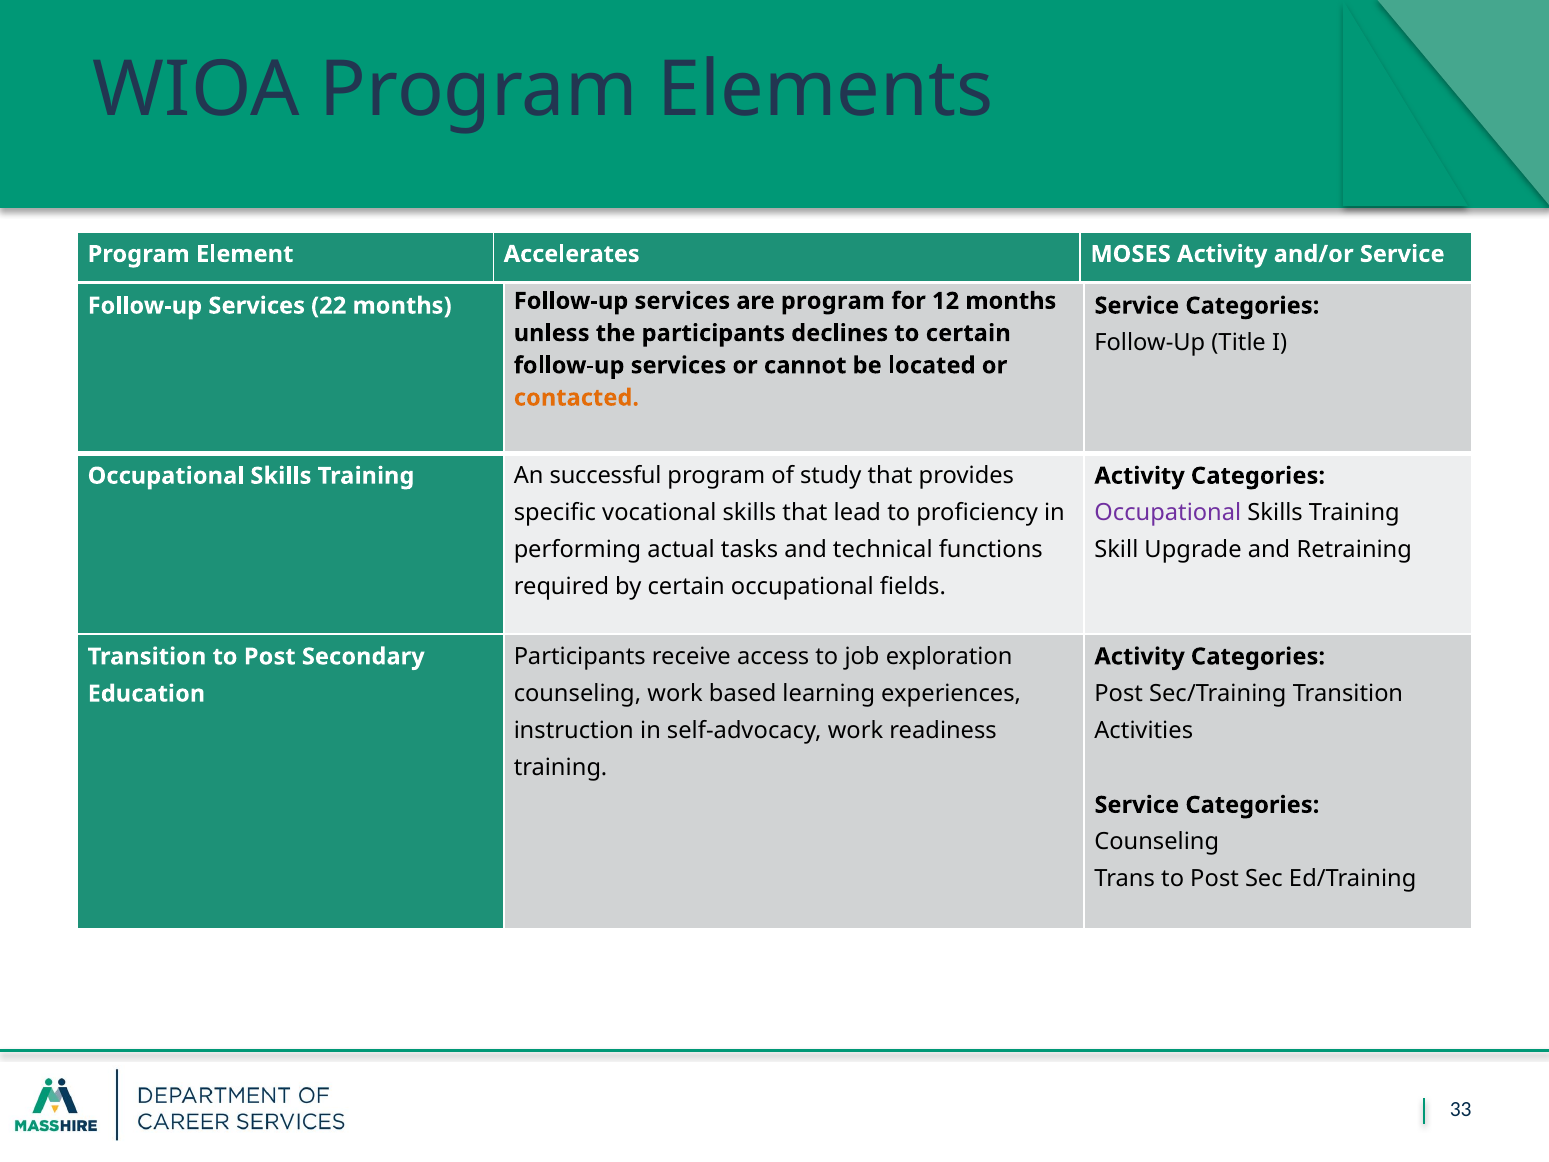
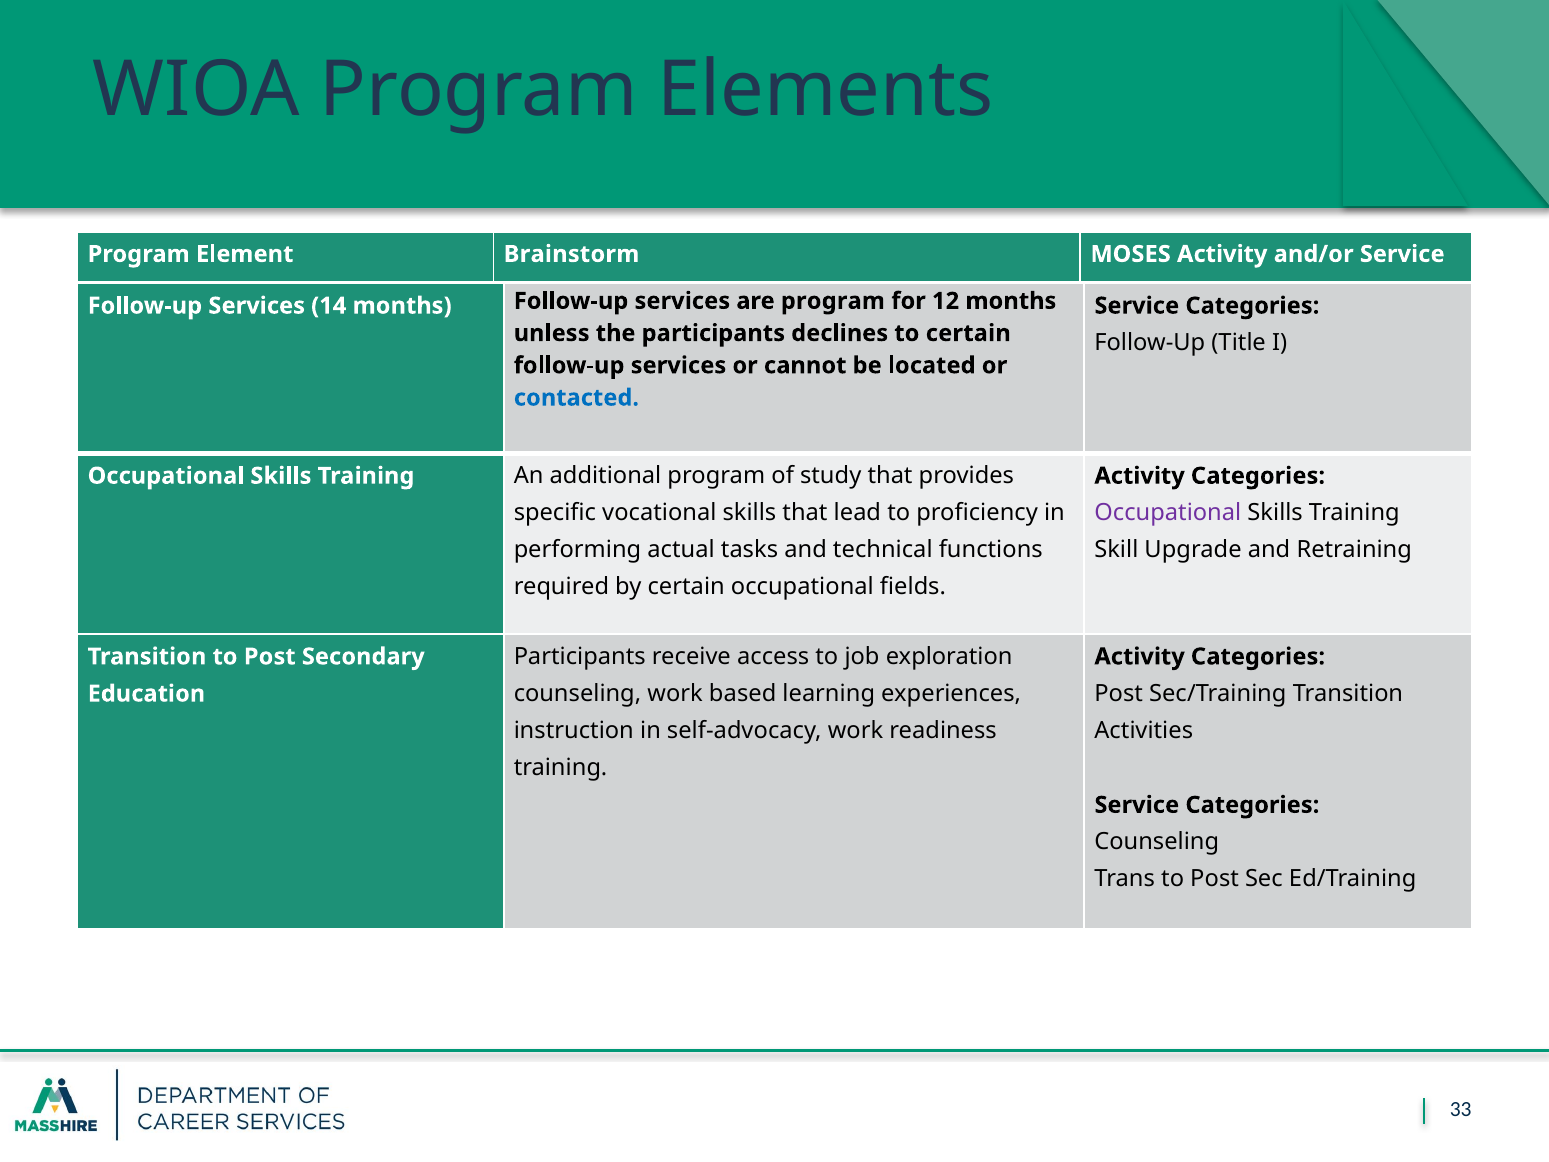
Accelerates: Accelerates -> Brainstorm (572, 254)
22: 22 -> 14 (329, 306)
contacted colour: orange -> blue (576, 398)
successful: successful -> additional (605, 476)
